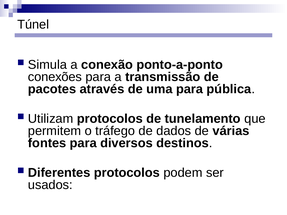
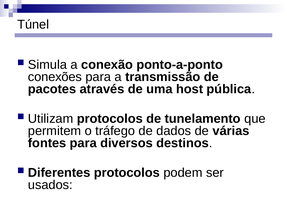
uma para: para -> host (190, 89)
